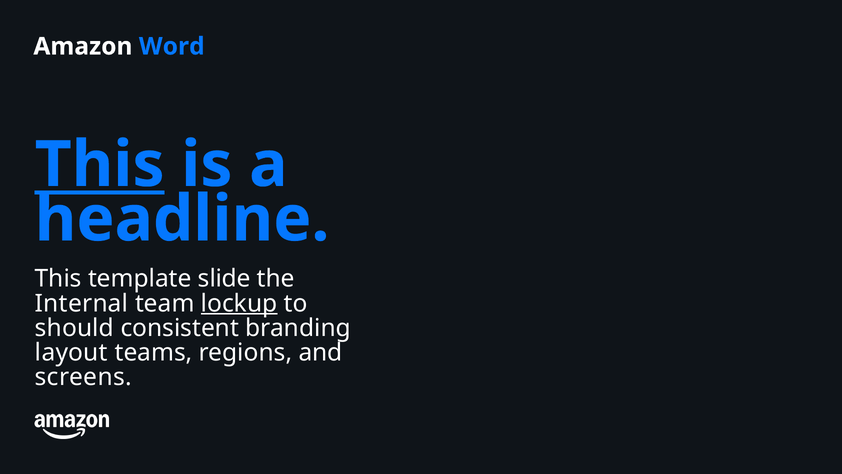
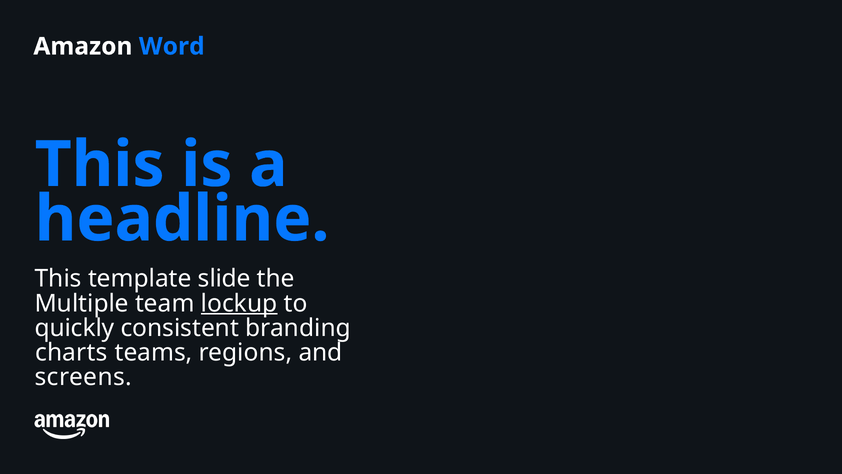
This underline: present -> none (100, 165)
Internal: Internal -> Multiple (82, 303)
should: should -> quickly (75, 328)
layout: layout -> charts (71, 352)
